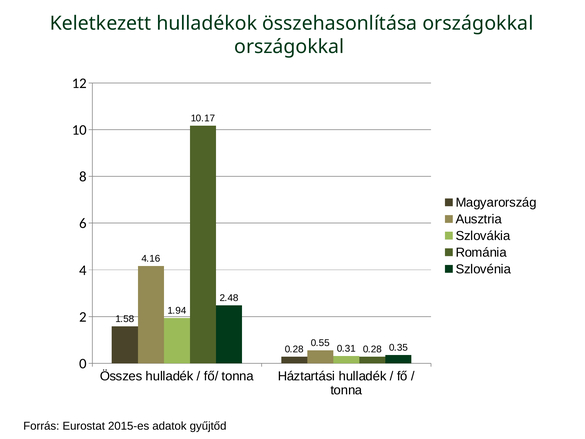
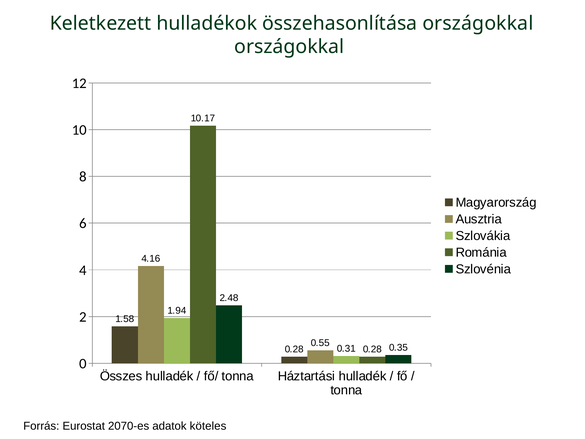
2015-es: 2015-es -> 2070-es (129, 426)
gyűjtőd: gyűjtőd -> köteles (208, 426)
